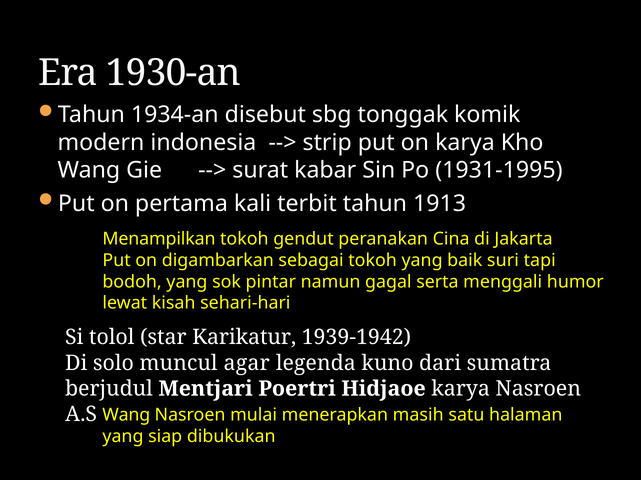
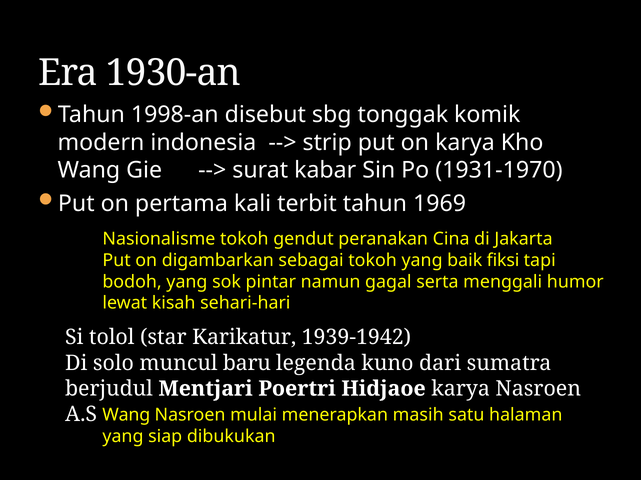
1934-an: 1934-an -> 1998-an (175, 115)
1931-1995: 1931-1995 -> 1931-1970 (499, 171)
1913: 1913 -> 1969 (440, 204)
Menampilkan: Menampilkan -> Nasionalisme (159, 239)
suri: suri -> fiksi (503, 261)
agar: agar -> baru (247, 364)
